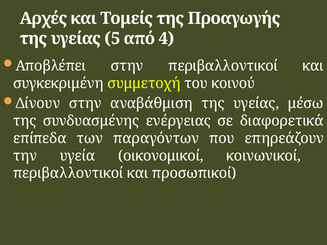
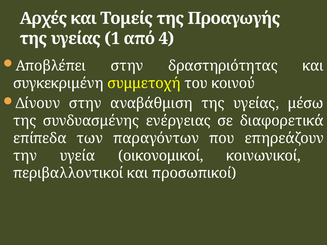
5: 5 -> 1 (112, 39)
στην περιβαλλοντικοί: περιβαλλοντικοί -> δραστηριότητας (223, 66)
